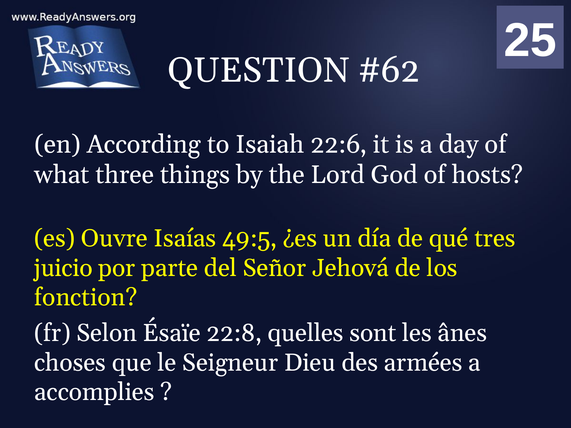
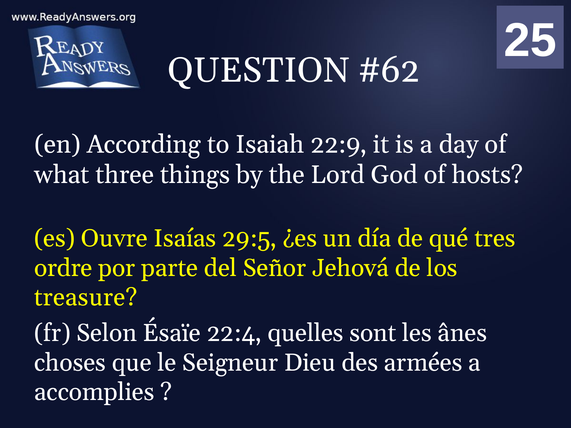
22:6: 22:6 -> 22:9 (339, 144)
49:5: 49:5 -> 29:5 (250, 239)
juicio: juicio -> ordre (63, 268)
fonction: fonction -> treasure (86, 298)
22:8: 22:8 -> 22:4 (234, 333)
